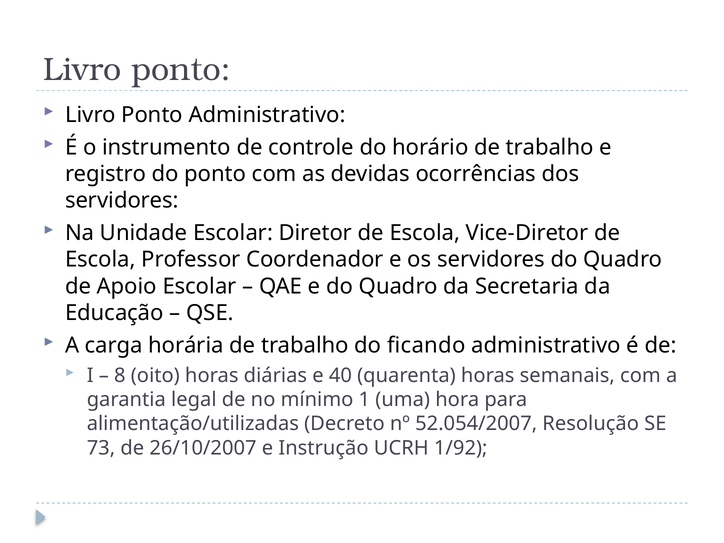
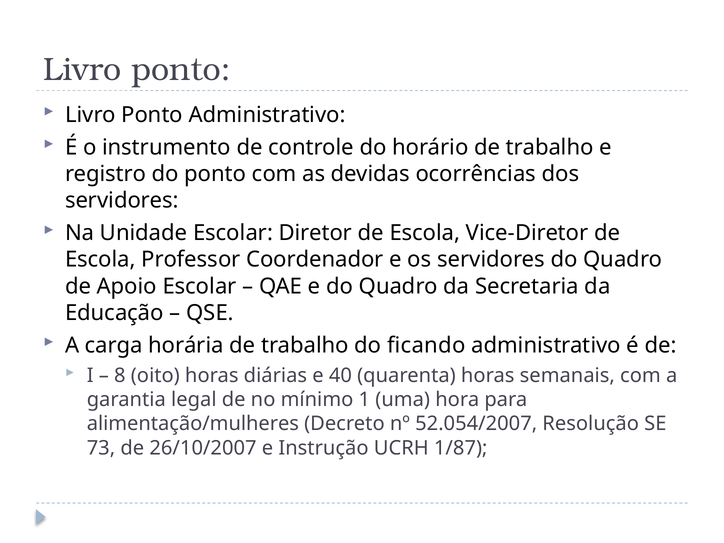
alimentação/utilizadas: alimentação/utilizadas -> alimentação/mulheres (193, 424)
1/92: 1/92 -> 1/87 (461, 448)
